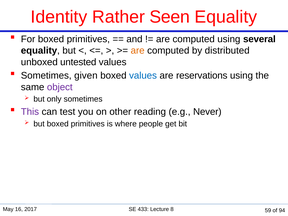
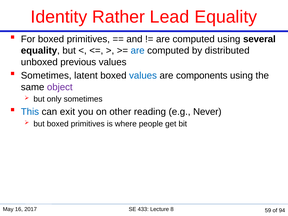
Seen: Seen -> Lead (170, 17)
are colour: orange -> blue (138, 51)
untested: untested -> previous (78, 62)
given: given -> latent (86, 76)
reservations: reservations -> components (202, 76)
This colour: purple -> blue (30, 112)
test: test -> exit (67, 112)
